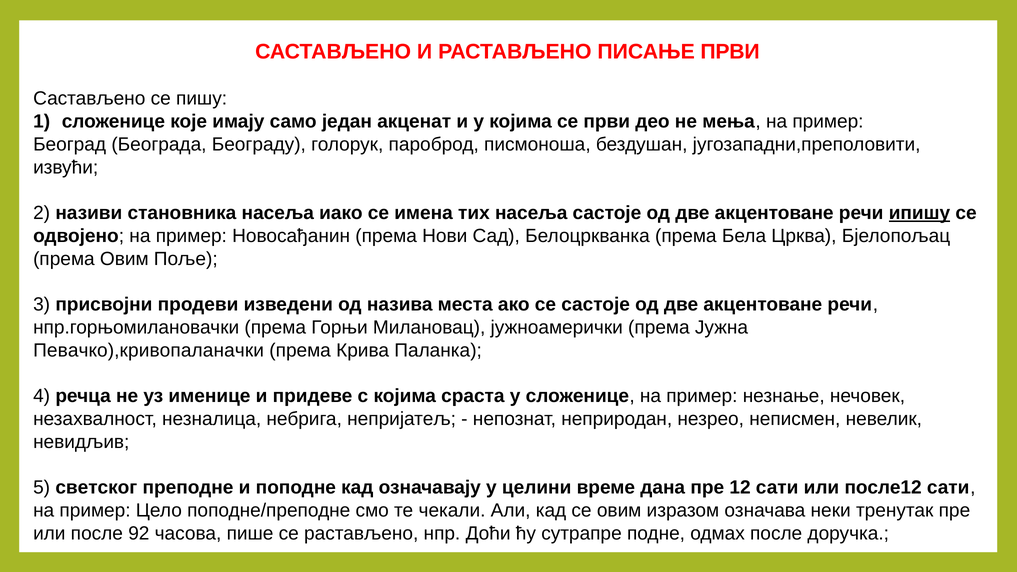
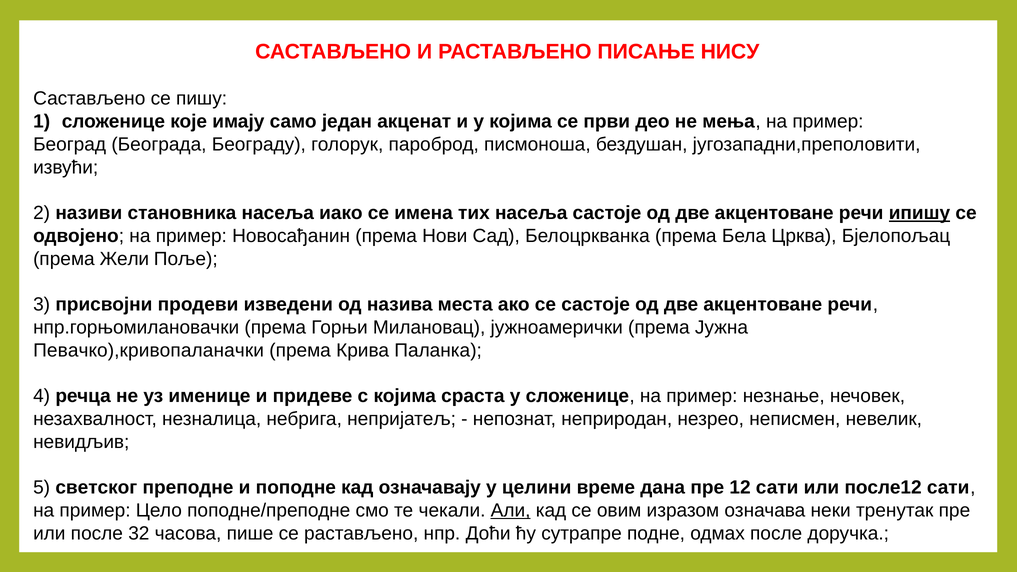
ПИСАЊЕ ПРВИ: ПРВИ -> НИСУ (730, 52)
према Овим: Овим -> Жели (124, 259)
Али underline: none -> present (511, 510)
92: 92 -> 32 (139, 533)
